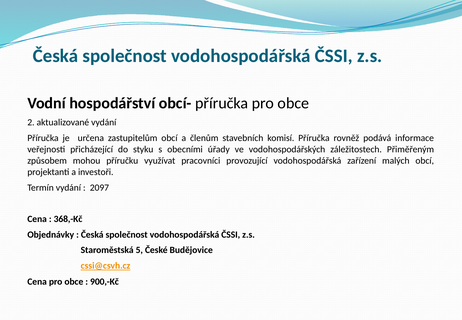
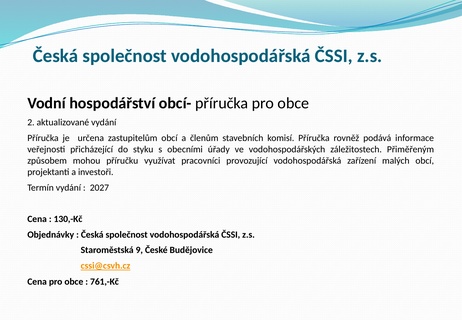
2097: 2097 -> 2027 (99, 188)
368,-Kč: 368,-Kč -> 130,-Kč (68, 219)
5: 5 -> 9 (139, 250)
900,-Kč: 900,-Kč -> 761,-Kč (104, 282)
